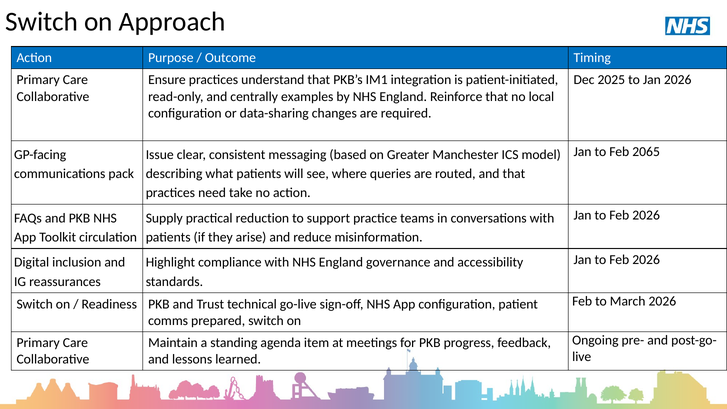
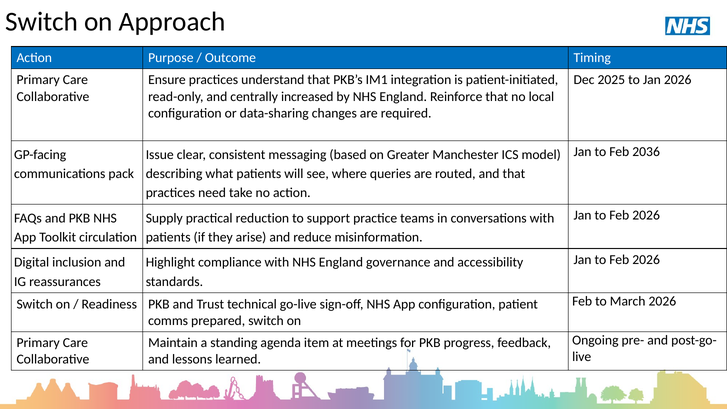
examples: examples -> increased (307, 97)
2065: 2065 -> 2036 (646, 152)
